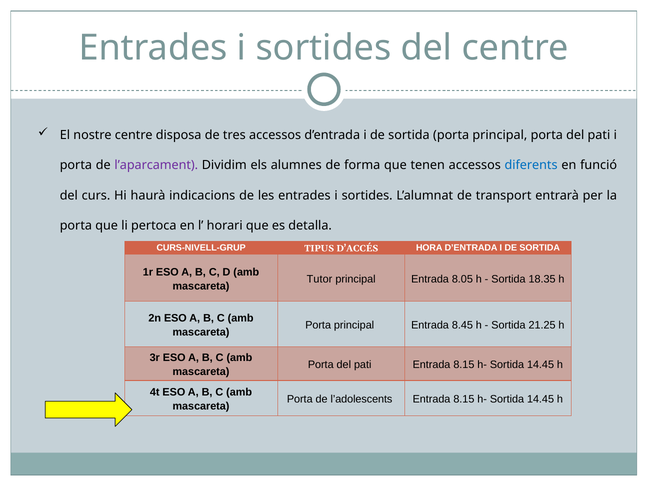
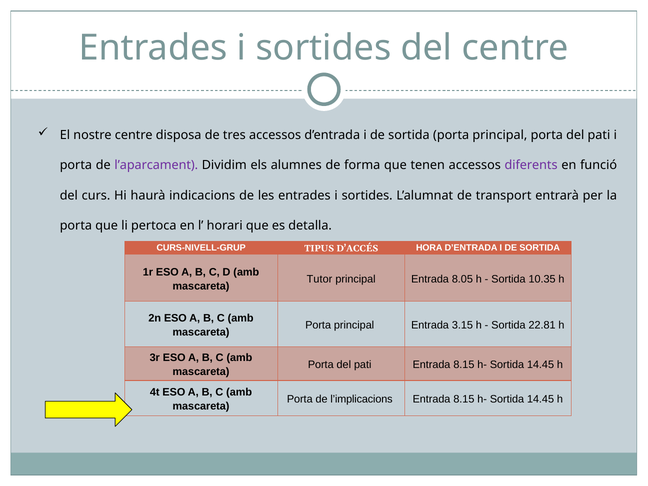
diferents colour: blue -> purple (531, 165)
18.35: 18.35 -> 10.35 (542, 279)
8.45: 8.45 -> 3.15 (462, 325)
21.25: 21.25 -> 22.81 (542, 325)
l’adolescents: l’adolescents -> l’implicacions (362, 399)
